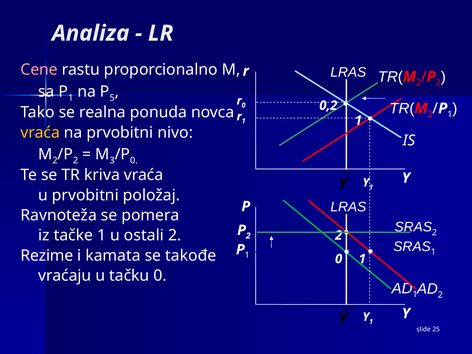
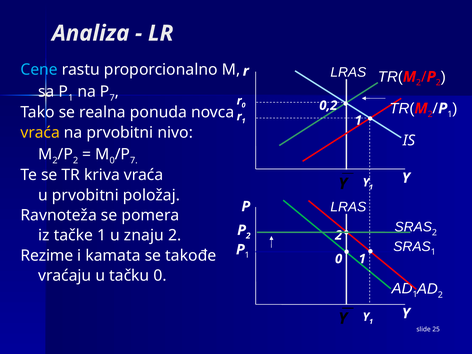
Cene colour: pink -> light blue (39, 70)
P 5: 5 -> 7 (112, 98)
M 3: 3 -> 0 (112, 161)
0: 0 -> 7 (134, 161)
ostali: ostali -> znaju (144, 235)
